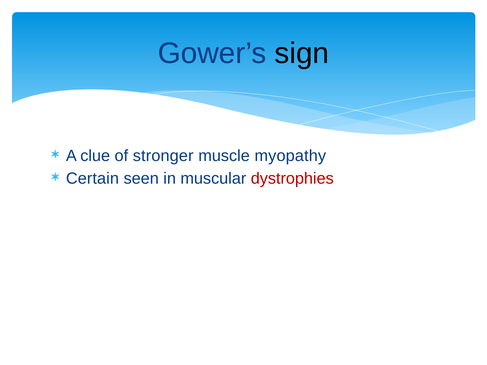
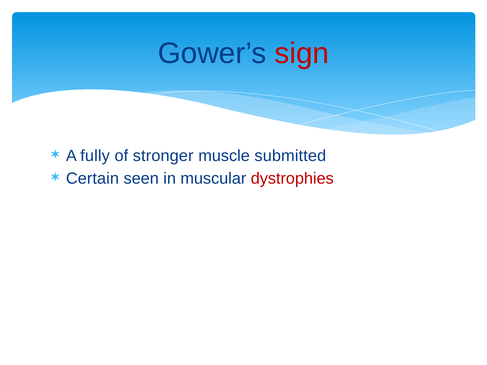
sign colour: black -> red (302, 53)
clue: clue -> fully (95, 156)
myopathy: myopathy -> submitted (290, 156)
